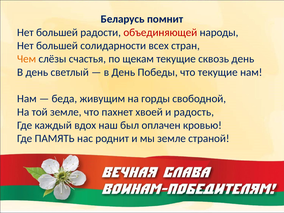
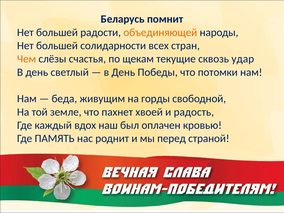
объединяющей colour: red -> orange (160, 32)
сквозь день: день -> удар (243, 59)
что текущие: текущие -> потомки (218, 72)
мы земле: земле -> перед (172, 139)
